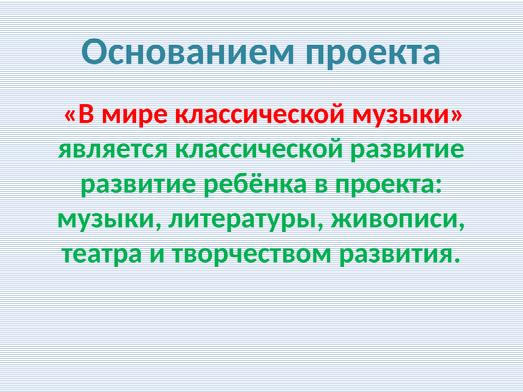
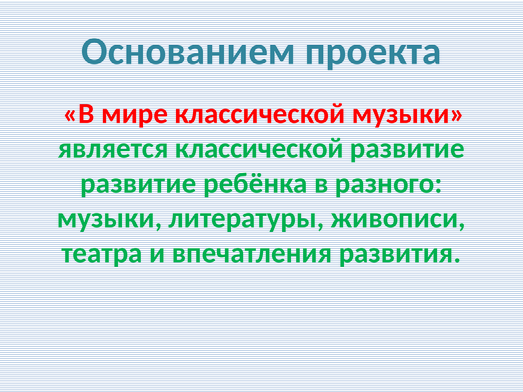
в проекта: проекта -> разного (389, 183)
творчеством: творчеством -> впечатления (252, 253)
